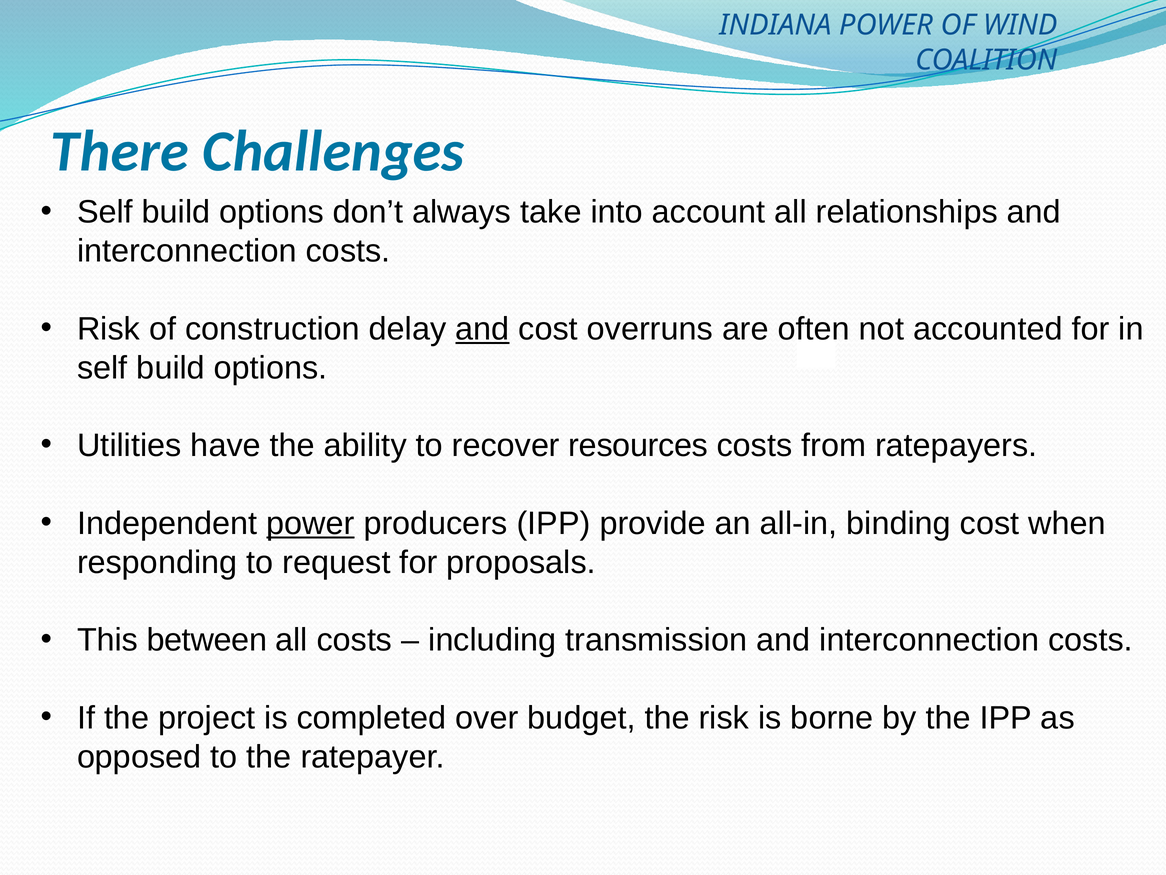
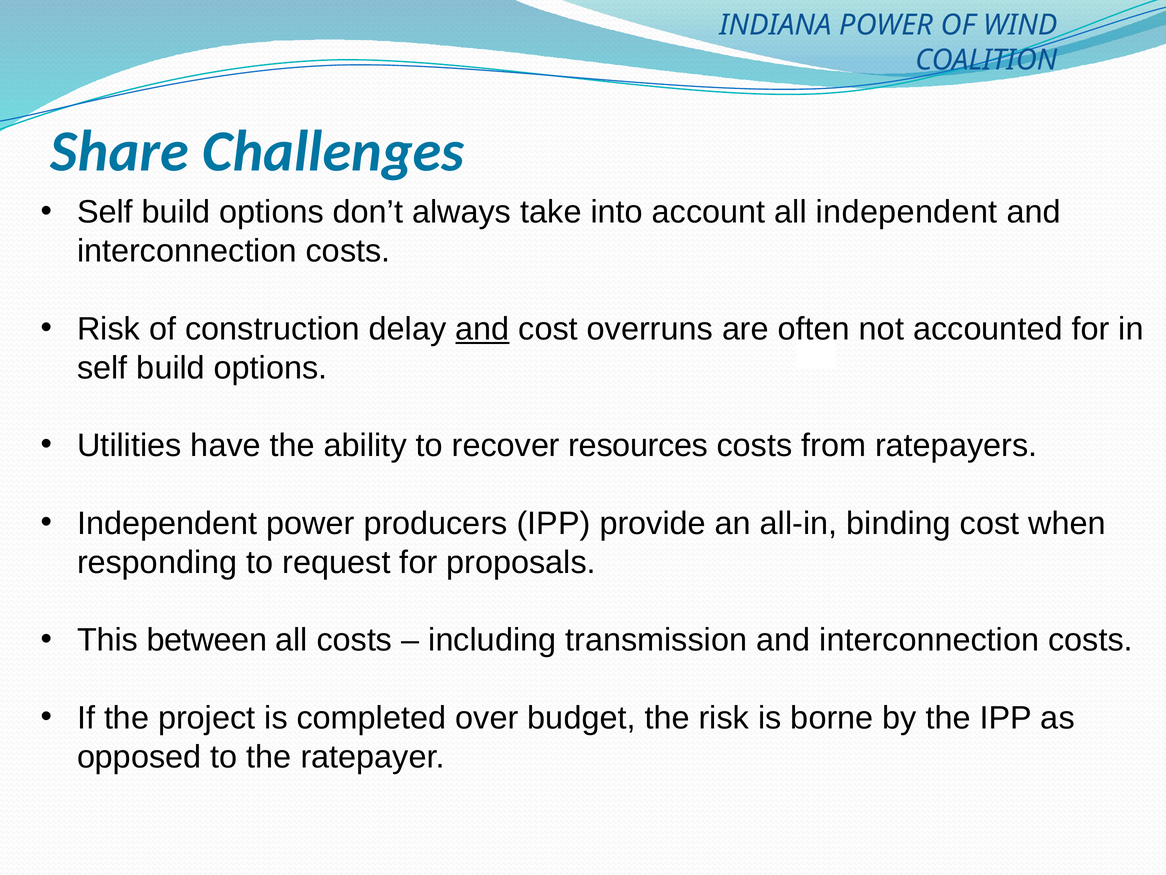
There: There -> Share (120, 152)
all relationships: relationships -> independent (907, 212)
power underline: present -> none (310, 523)
